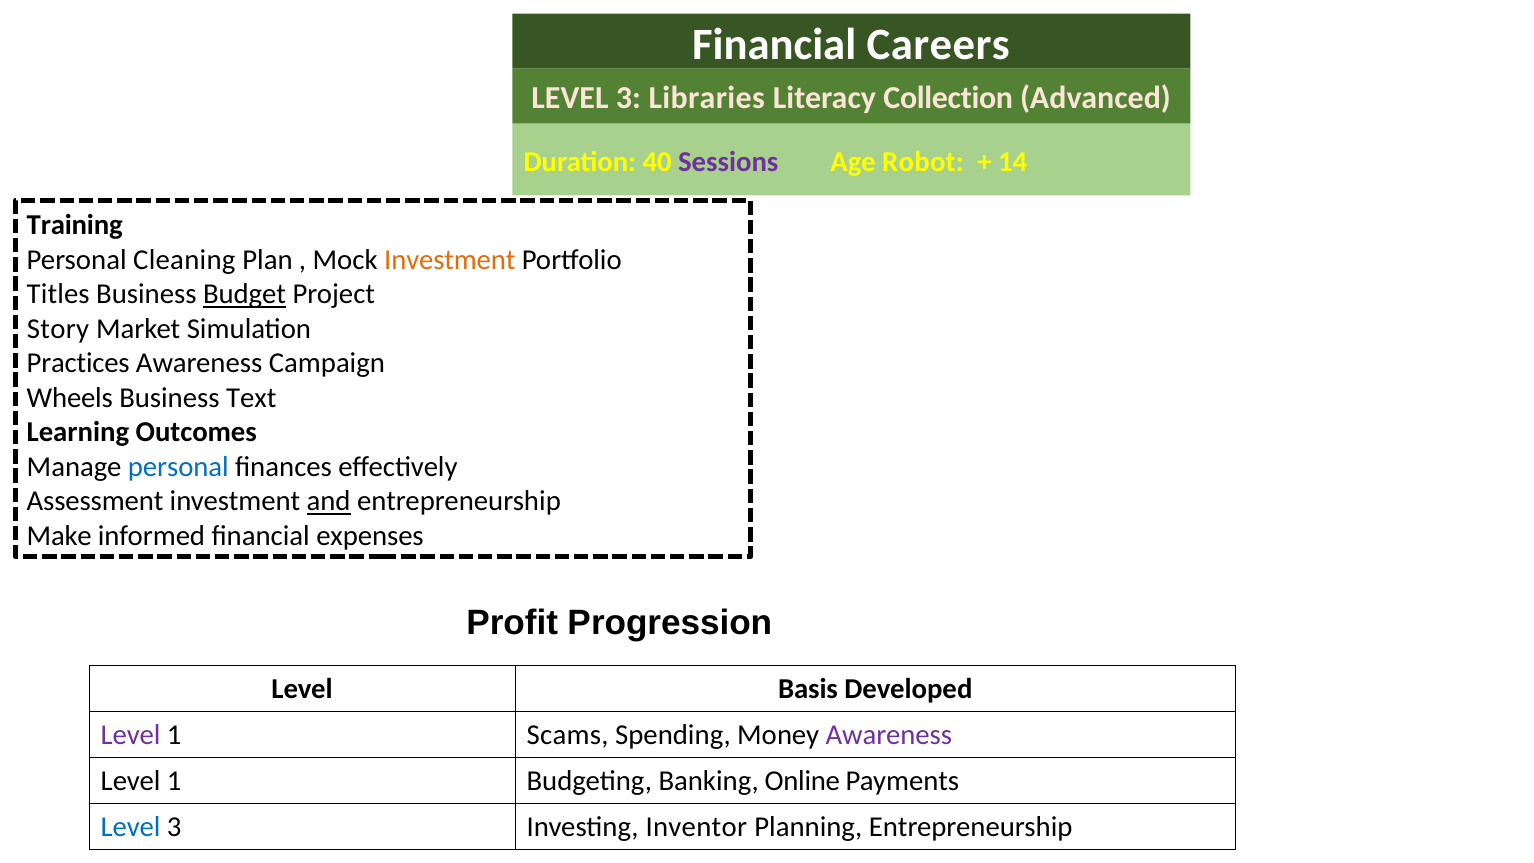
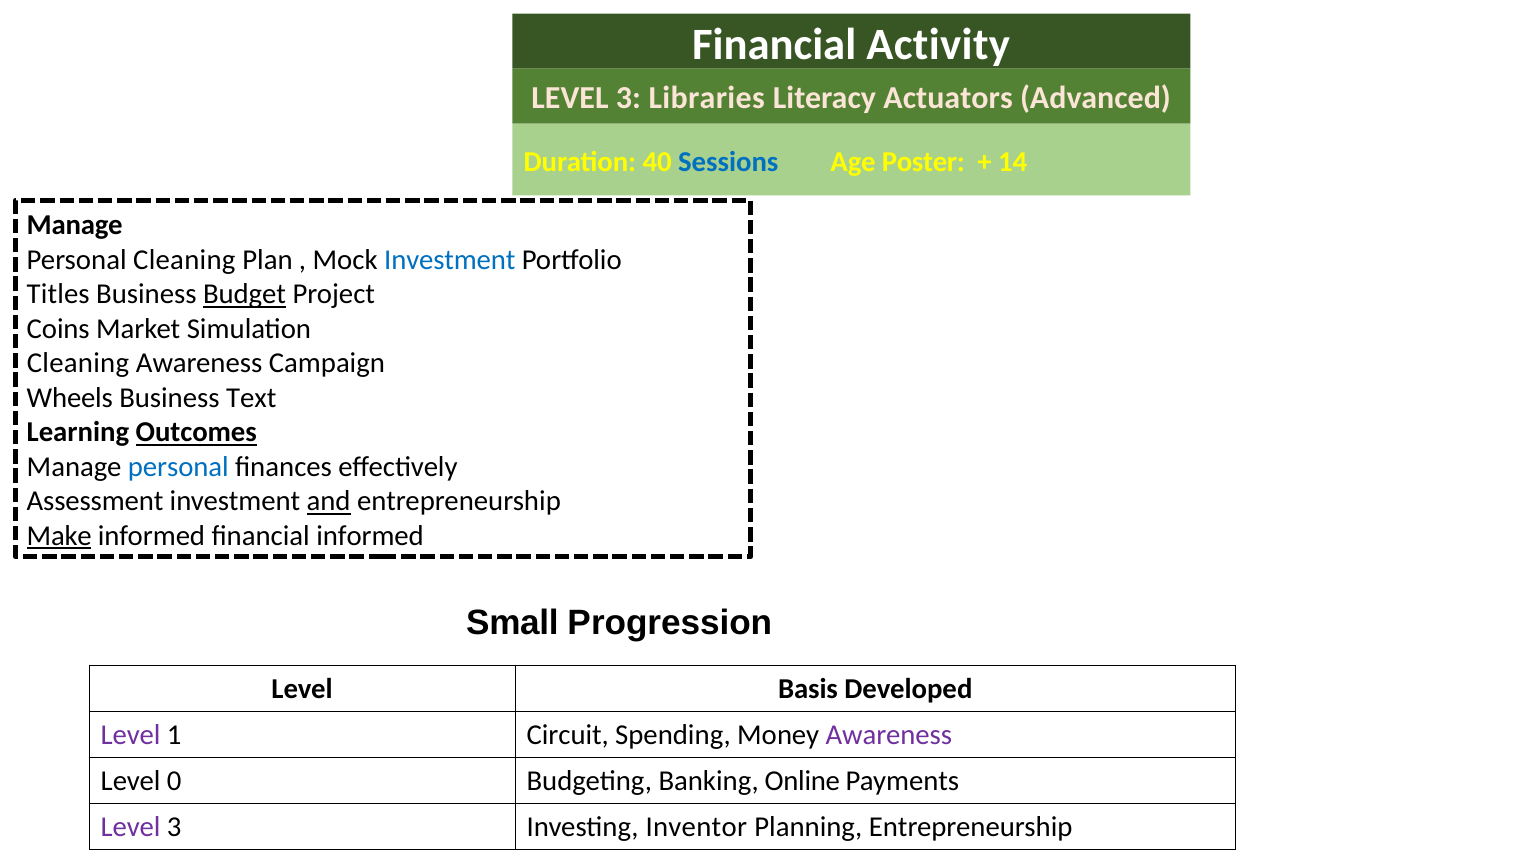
Careers: Careers -> Activity (938, 44)
Collection: Collection -> Actuators (948, 98)
Sessions colour: purple -> blue (728, 162)
Robot: Robot -> Poster (923, 162)
Training: Training -> Manage (75, 225)
Investment colour: orange -> blue (450, 260)
Story: Story -> Coins (58, 329)
Practices: Practices -> Cleaning (78, 363)
Outcomes underline: none -> present (196, 432)
Make underline: none -> present (59, 536)
financial expenses: expenses -> informed (370, 536)
Profit: Profit -> Small (512, 623)
Scams: Scams -> Circuit (568, 735)
1: 1 -> 0 (174, 781)
Level colour: blue -> purple (131, 827)
